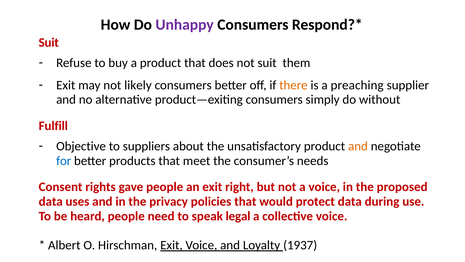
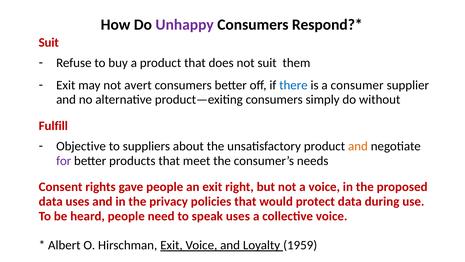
likely: likely -> avert (138, 85)
there colour: orange -> blue (293, 85)
preaching: preaching -> consumer (357, 85)
for colour: blue -> purple (64, 161)
speak legal: legal -> uses (238, 216)
1937: 1937 -> 1959 (300, 245)
